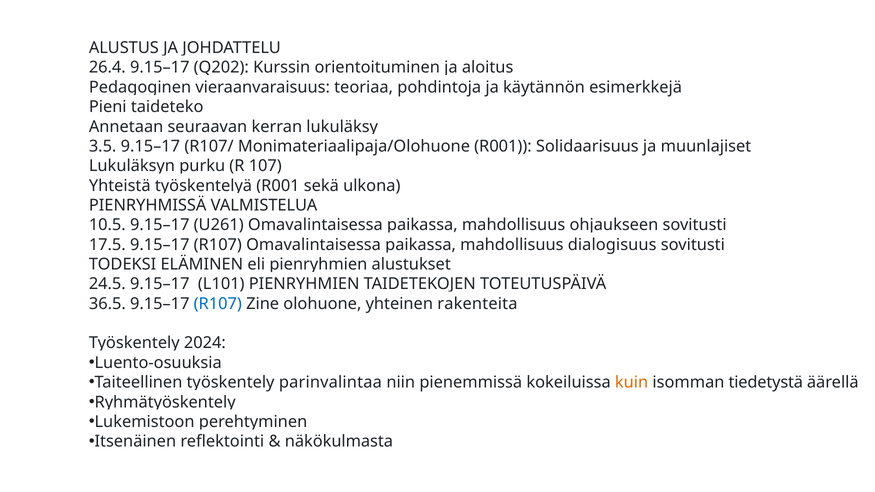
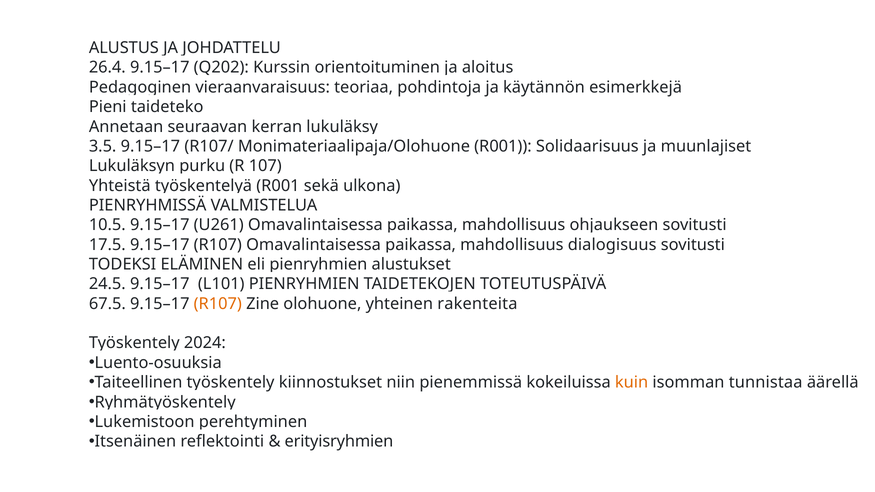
36.5: 36.5 -> 67.5 (107, 304)
R107 colour: blue -> orange (218, 304)
parinvalintaa: parinvalintaa -> kiinnostukset (330, 383)
tiedetystä: tiedetystä -> tunnistaa (766, 383)
näkökulmasta: näkökulmasta -> erityisryhmien (339, 442)
